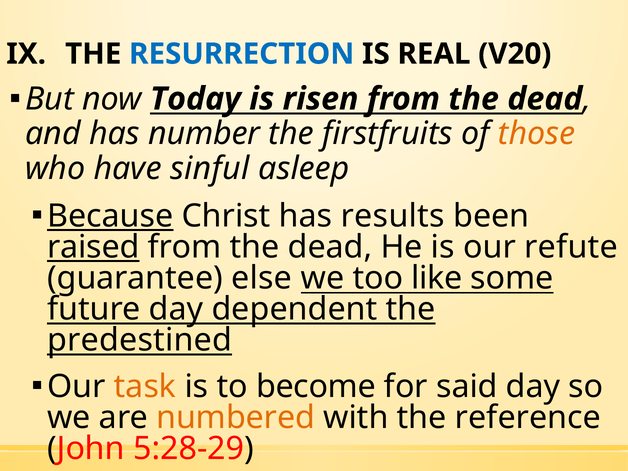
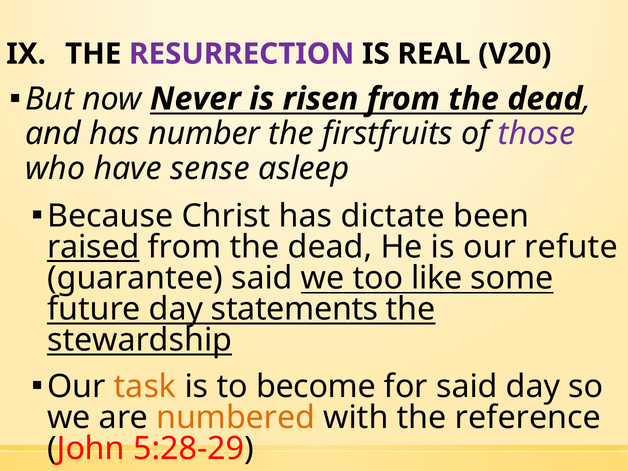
RESURRECTION colour: blue -> purple (242, 54)
Today: Today -> Never (195, 99)
those colour: orange -> purple (537, 134)
sinful: sinful -> sense (210, 169)
Because underline: present -> none (110, 216)
results: results -> dictate (393, 216)
guarantee else: else -> said (262, 278)
dependent: dependent -> statements (295, 309)
predestined: predestined -> stewardship (140, 340)
